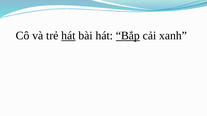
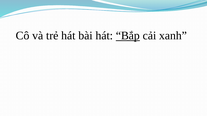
hát underline: present -> none (68, 36)
